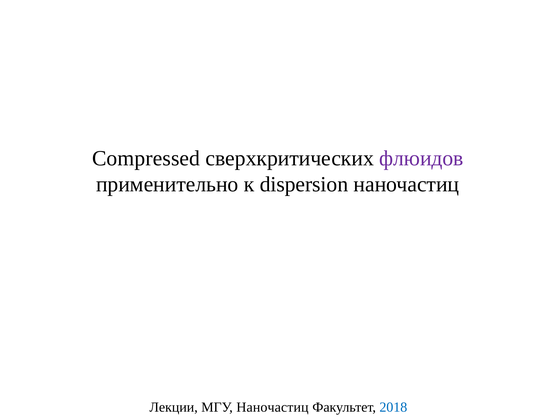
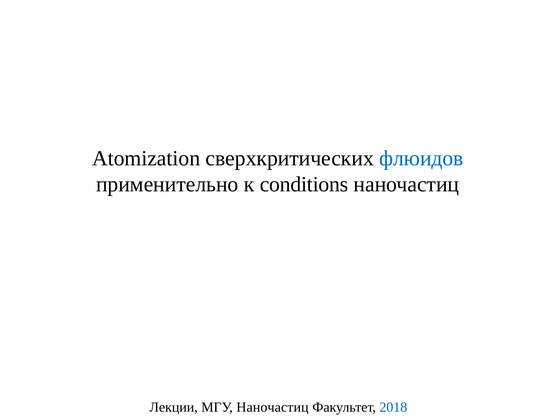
Compressed: Compressed -> Atomization (146, 158)
флюидов colour: purple -> blue (421, 158)
dispersion: dispersion -> conditions (304, 184)
